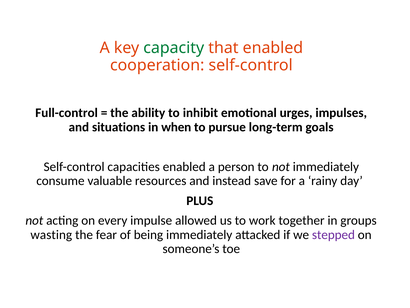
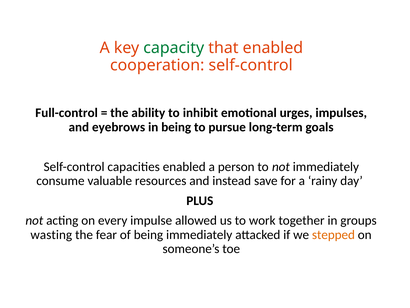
situations: situations -> eyebrows (119, 127)
in when: when -> being (176, 127)
stepped colour: purple -> orange (333, 234)
